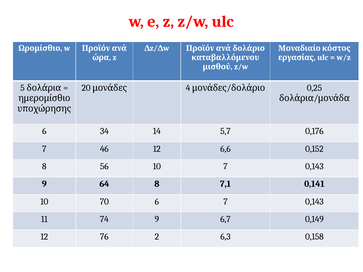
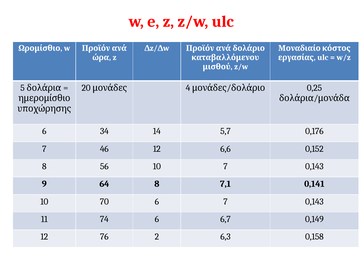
74 9: 9 -> 6 (157, 219)
